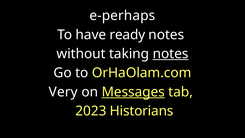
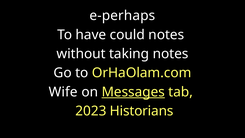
ready: ready -> could (127, 35)
notes underline: present -> none (171, 54)
Very: Very -> Wife (63, 92)
